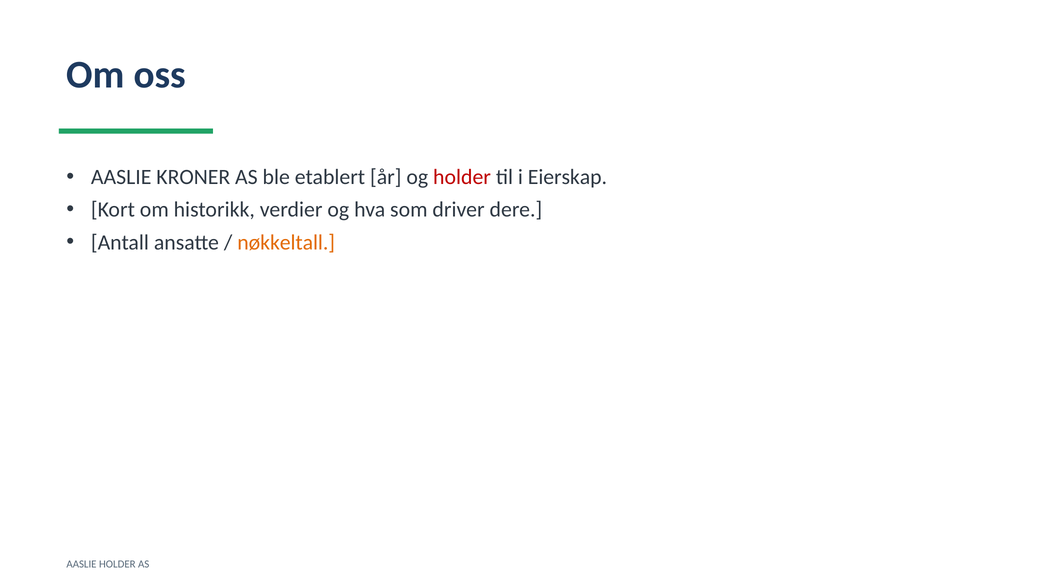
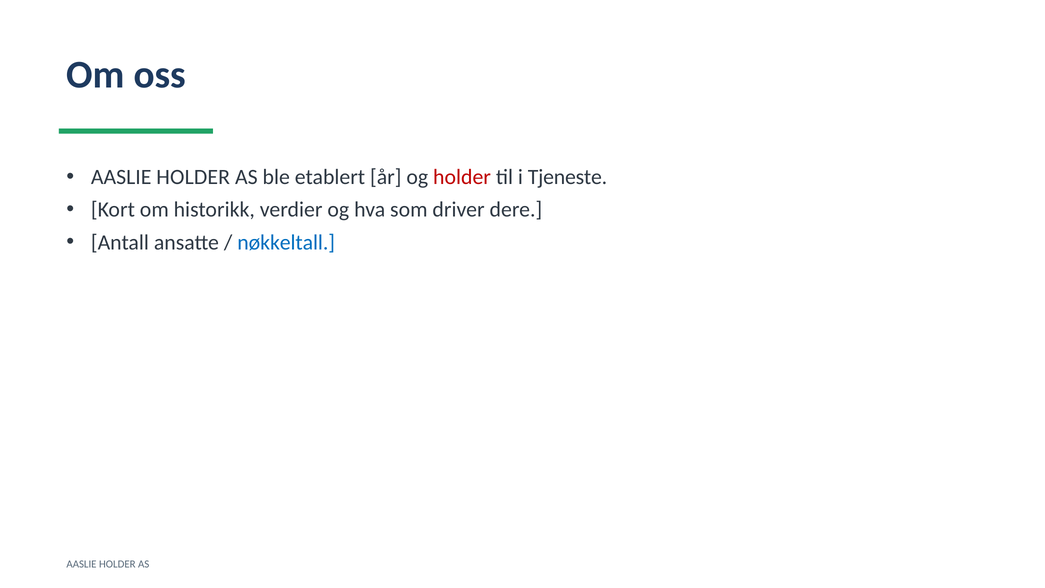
KRONER: KRONER -> HOLDER (193, 177)
Eierskap: Eierskap -> Tjeneste (567, 177)
nøkkeltall colour: orange -> blue (286, 242)
